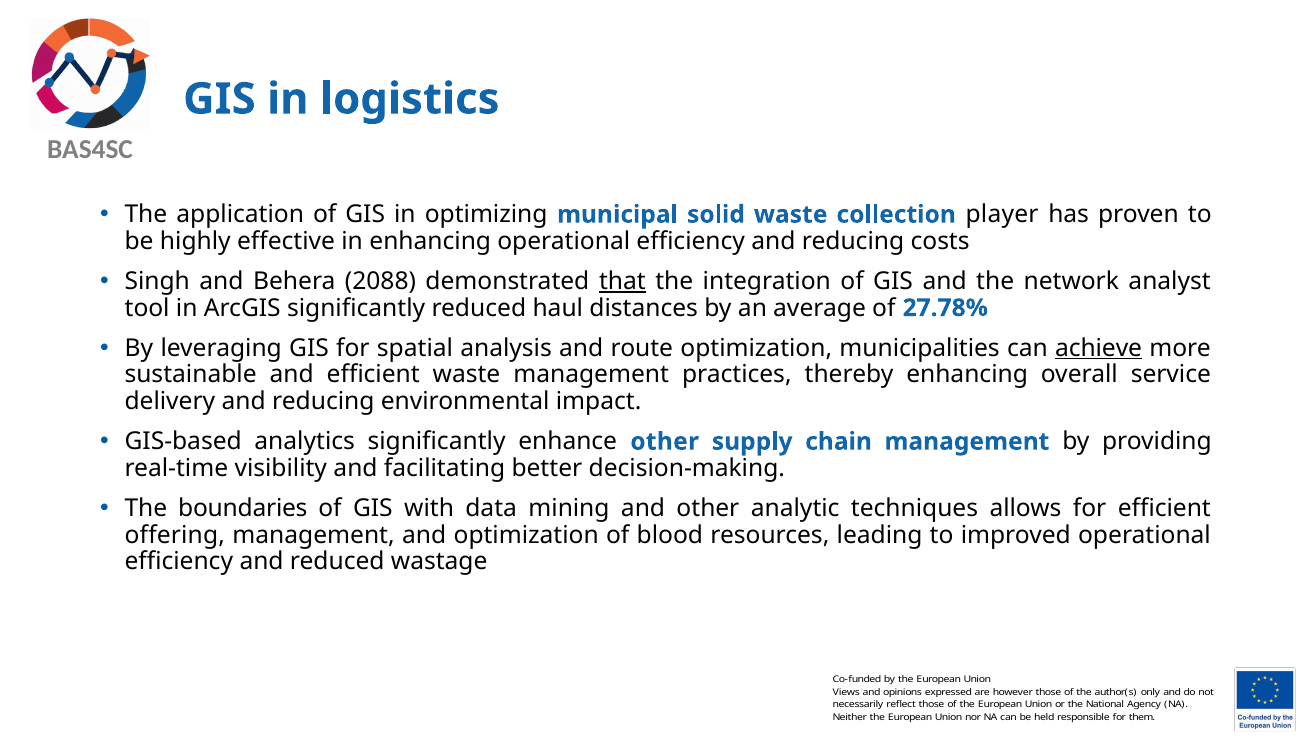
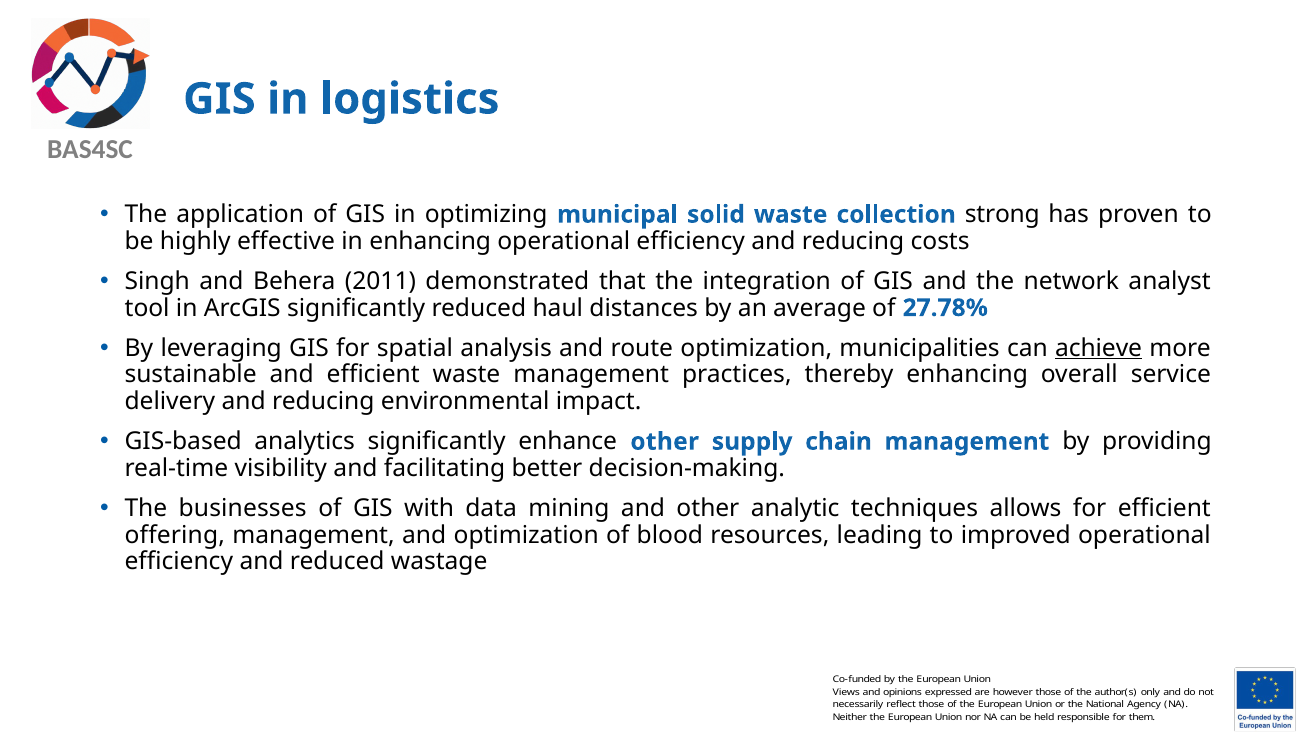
player: player -> strong (1002, 215)
2088: 2088 -> 2011 (380, 281)
that underline: present -> none (622, 281)
boundaries: boundaries -> businesses (243, 508)
